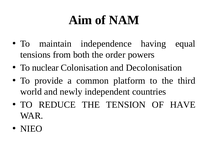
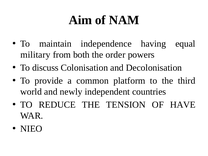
tensions: tensions -> military (35, 55)
nuclear: nuclear -> discuss (45, 68)
